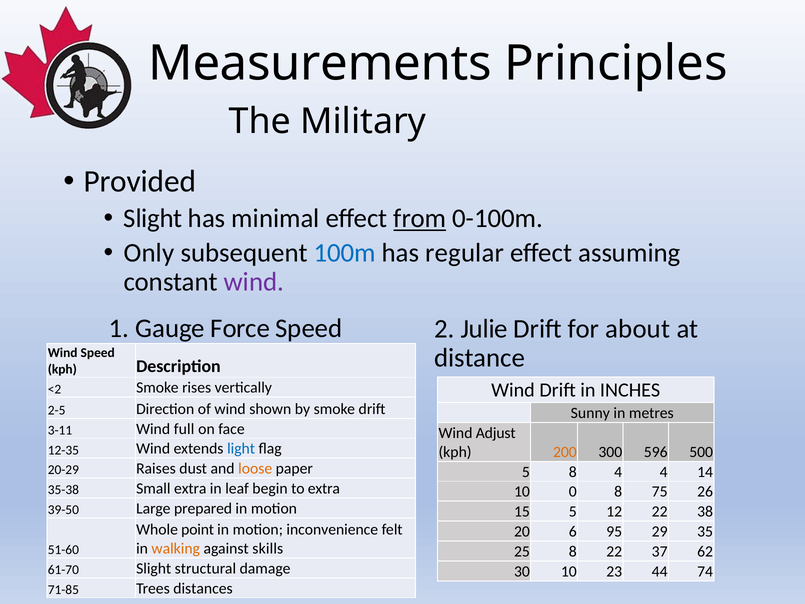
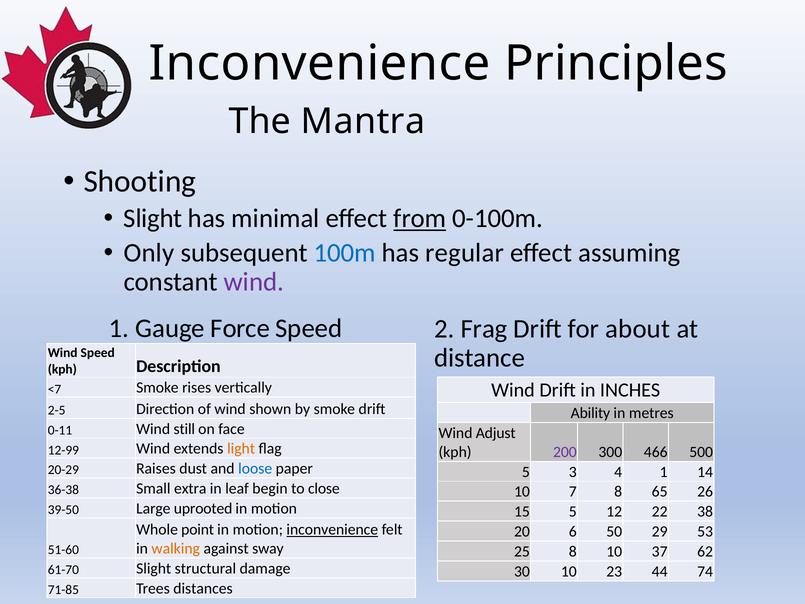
Measurements: Measurements -> Inconvenience (320, 64)
Military: Military -> Mantra (363, 121)
Provided: Provided -> Shooting (140, 181)
Julie: Julie -> Frag (484, 329)
<2: <2 -> <7 (54, 389)
Sunny: Sunny -> Ability (590, 413)
3-11: 3-11 -> 0-11 (60, 430)
full: full -> still (184, 429)
12-35: 12-35 -> 12-99 (63, 450)
light colour: blue -> orange (241, 449)
200 colour: orange -> purple (565, 452)
596: 596 -> 466 (656, 452)
loose colour: orange -> blue (255, 469)
5 8: 8 -> 3 (573, 472)
4 4: 4 -> 1 (664, 472)
35-38: 35-38 -> 36-38 (63, 490)
to extra: extra -> close (324, 488)
0: 0 -> 7 (573, 492)
75: 75 -> 65 (660, 492)
prepared: prepared -> uprooted (203, 508)
inconvenience underline: none -> present (332, 529)
95: 95 -> 50 (614, 531)
35: 35 -> 53 (705, 531)
skills: skills -> sway (268, 548)
8 22: 22 -> 10 (614, 551)
